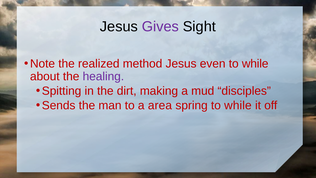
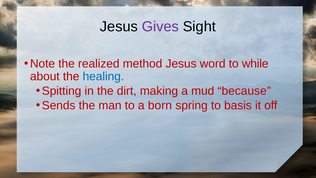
even: even -> word (213, 64)
healing colour: purple -> blue (103, 76)
disciples: disciples -> because (244, 91)
area: area -> born (160, 105)
spring to while: while -> basis (238, 105)
